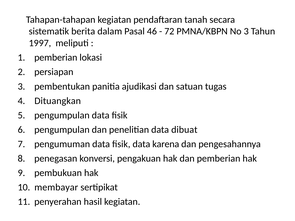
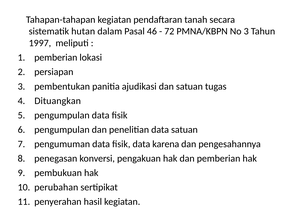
berita: berita -> hutan (83, 31)
data dibuat: dibuat -> satuan (184, 130)
membayar: membayar -> perubahan (56, 187)
